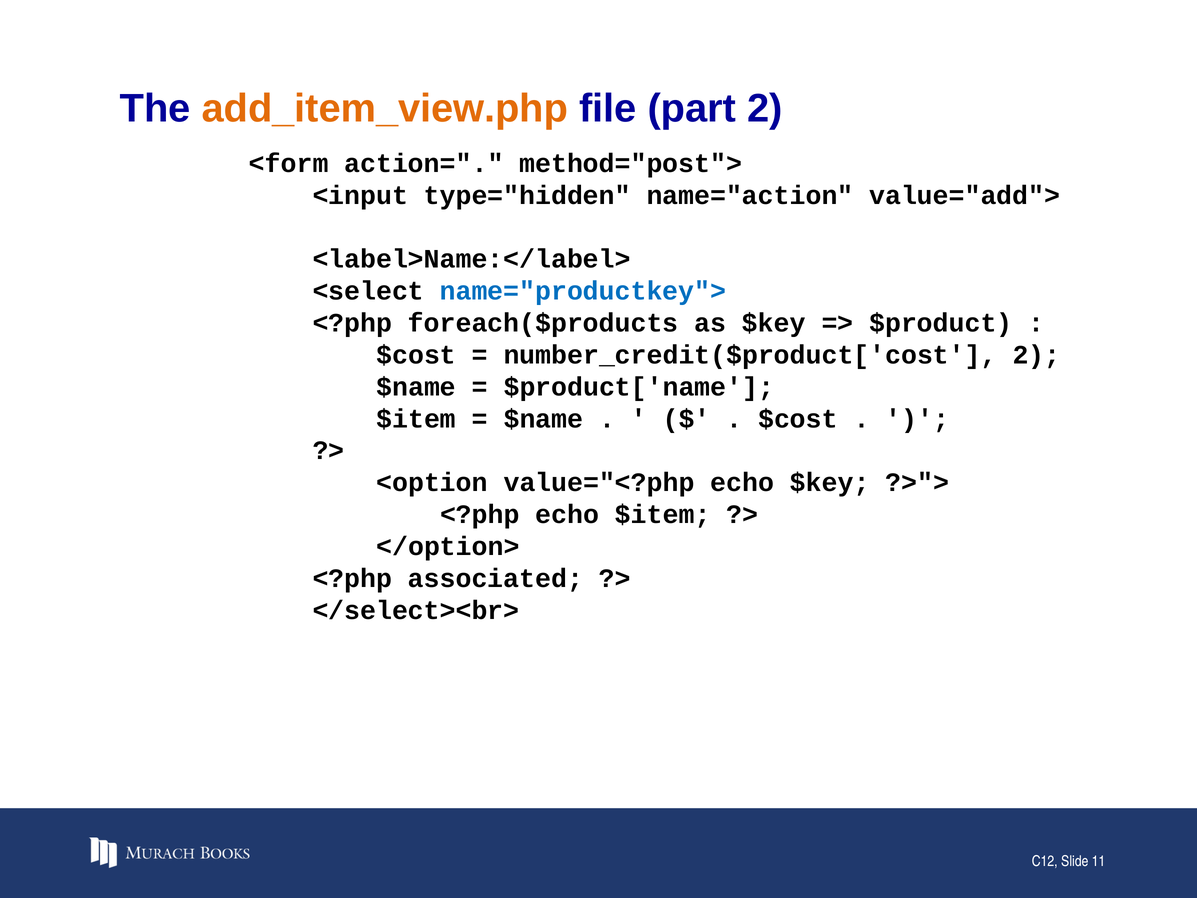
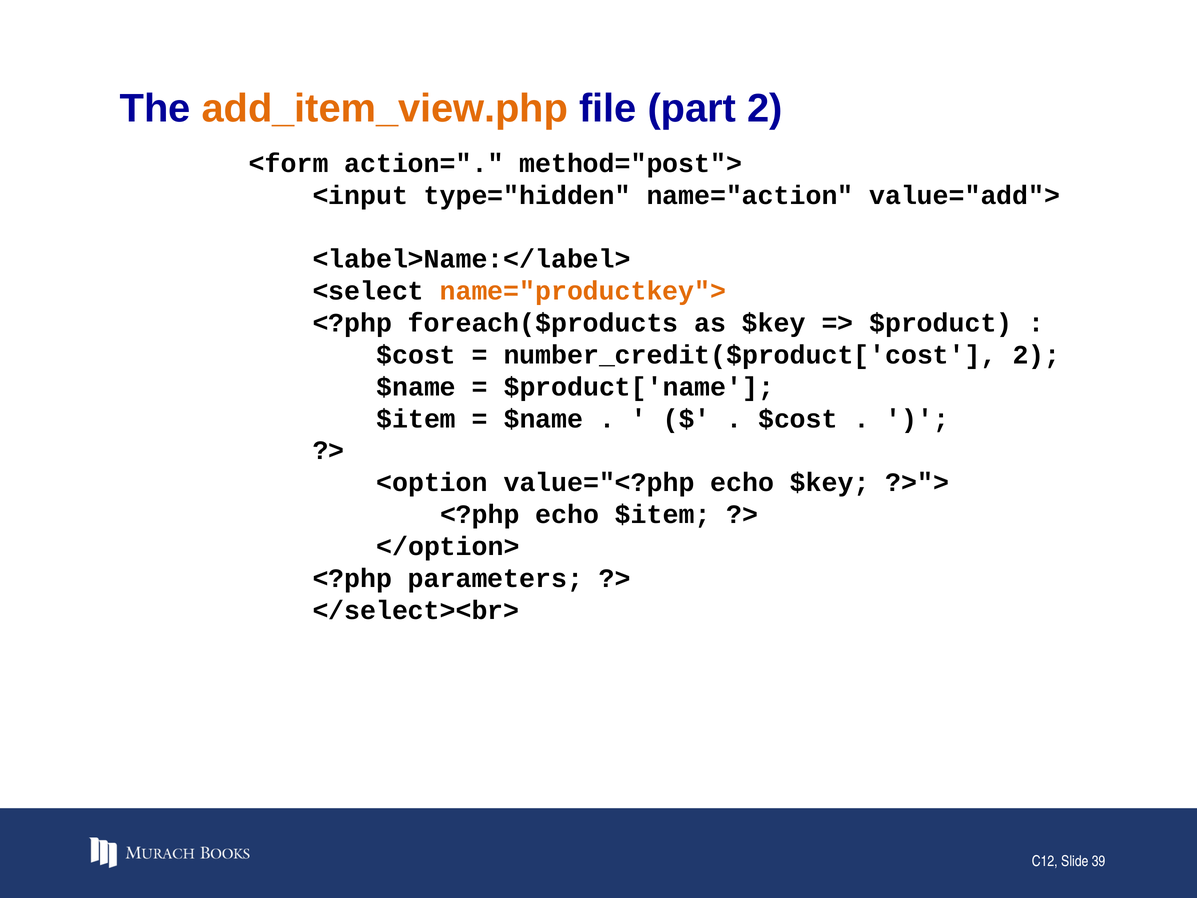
name="productkey"> colour: blue -> orange (583, 291)
associated: associated -> parameters (495, 578)
11: 11 -> 39 (1098, 861)
